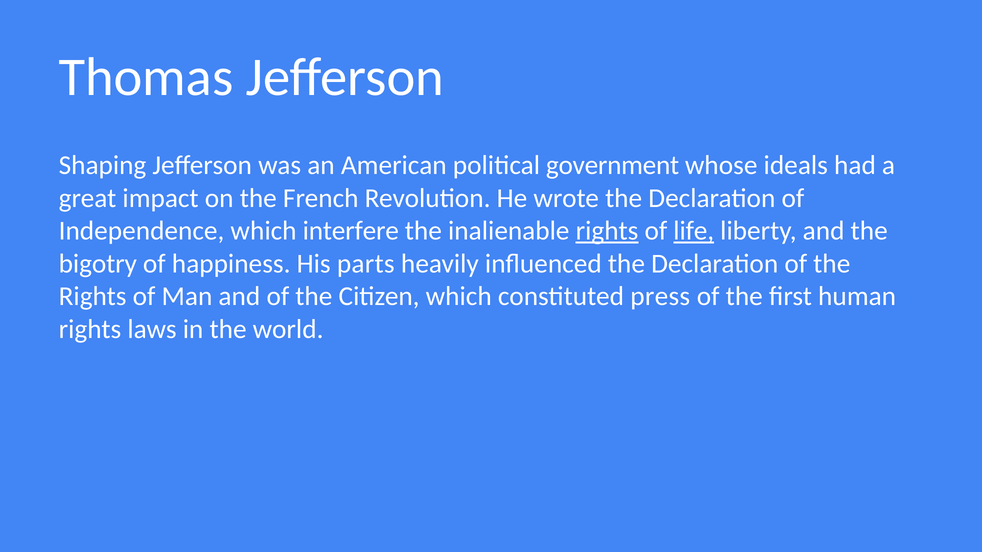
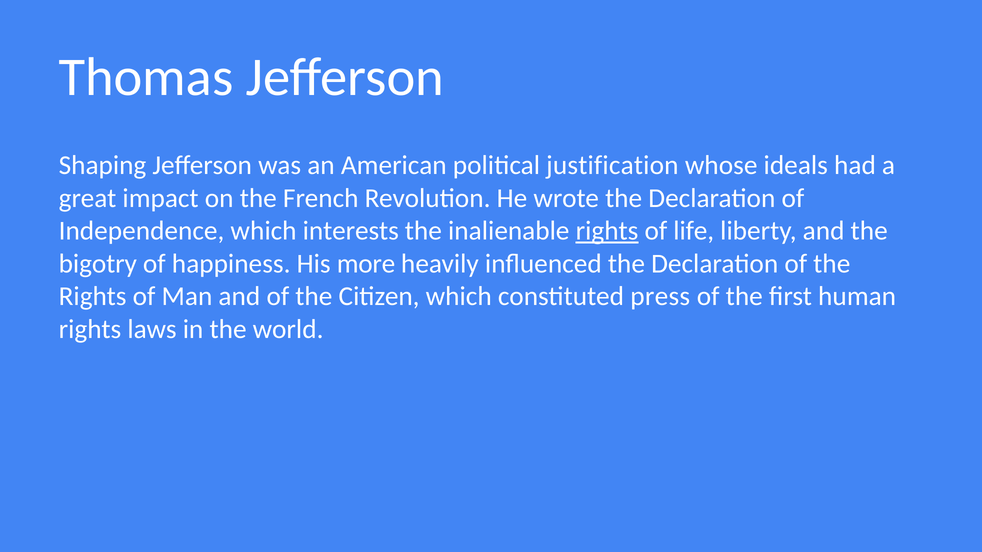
government: government -> justification (612, 166)
interfere: interfere -> interests (351, 231)
life underline: present -> none (694, 231)
parts: parts -> more (366, 264)
